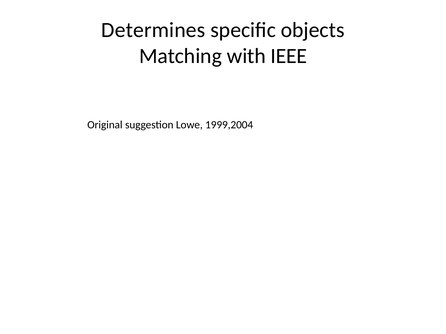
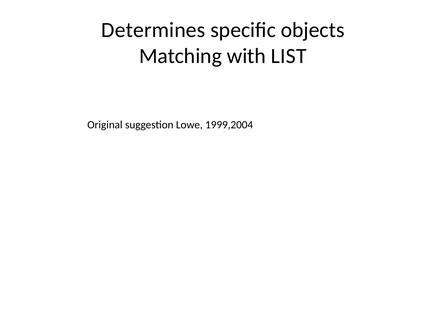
IEEE: IEEE -> LIST (289, 56)
